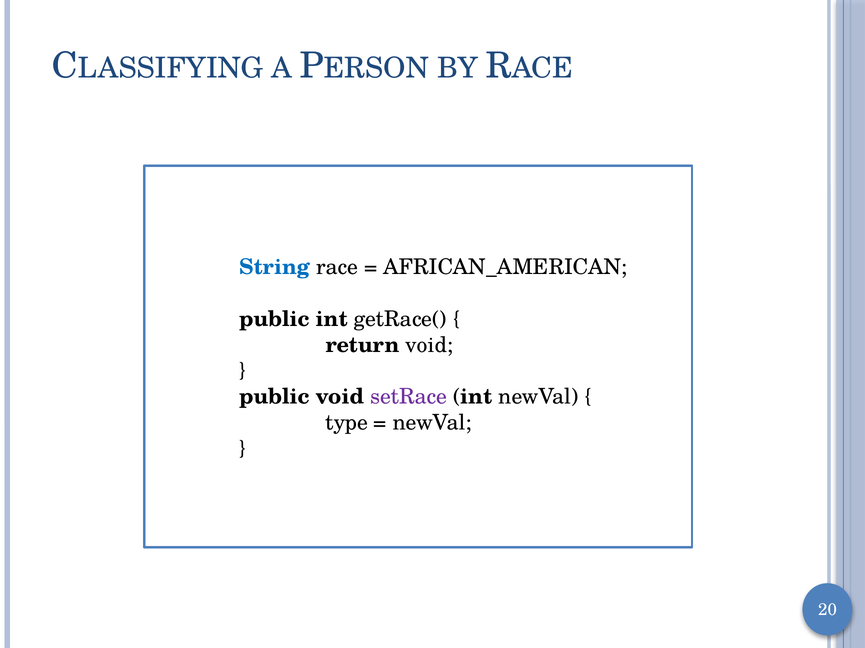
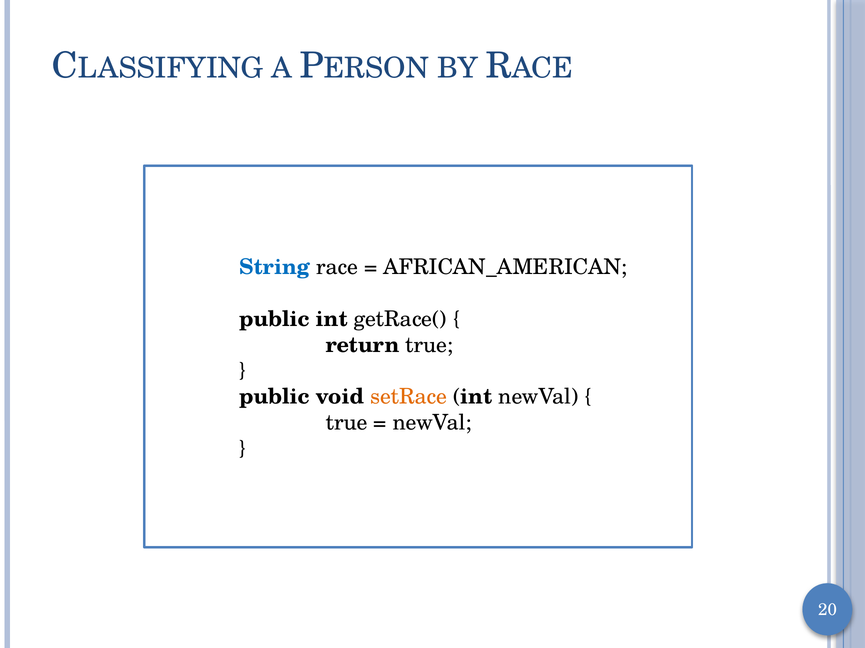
return void: void -> true (429, 345)
setRace colour: purple -> orange (409, 397)
type: type -> true (347, 423)
